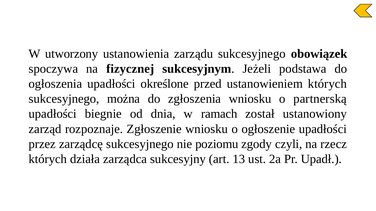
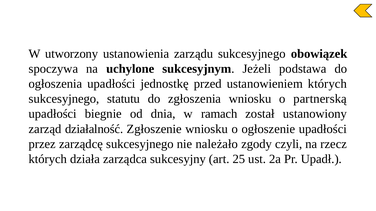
fizycznej: fizycznej -> uchylone (130, 69)
określone: określone -> jednostkę (165, 84)
można: można -> statutu (124, 99)
rozpoznaje: rozpoznaje -> działalność (94, 129)
poziomu: poziomu -> należało (217, 144)
13: 13 -> 25 (239, 159)
